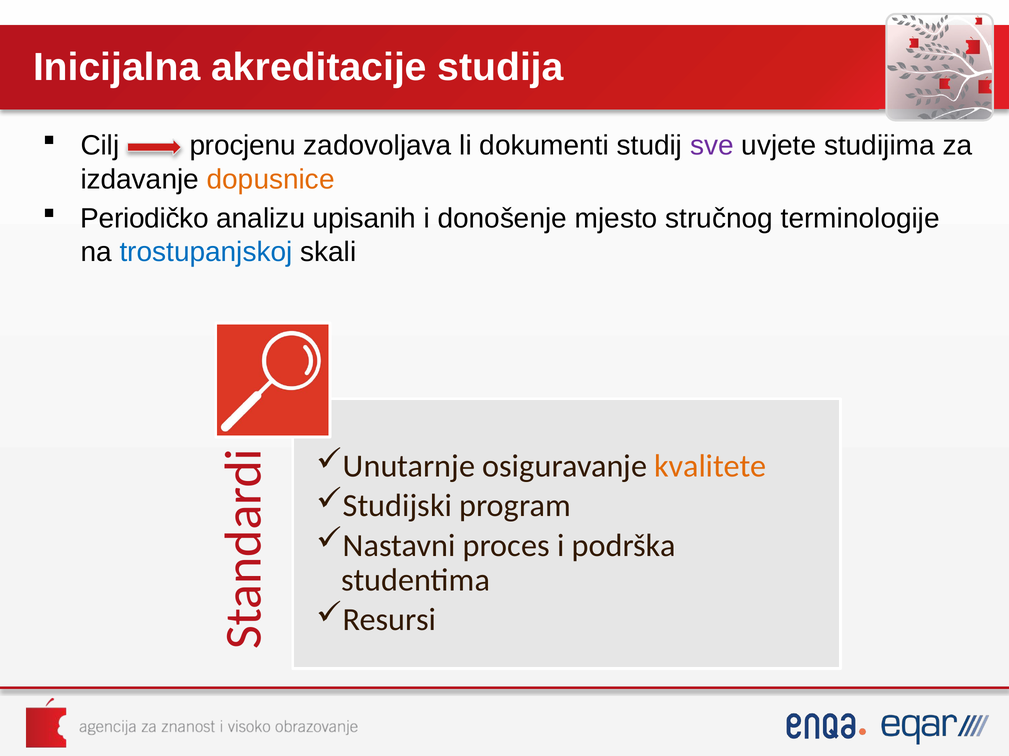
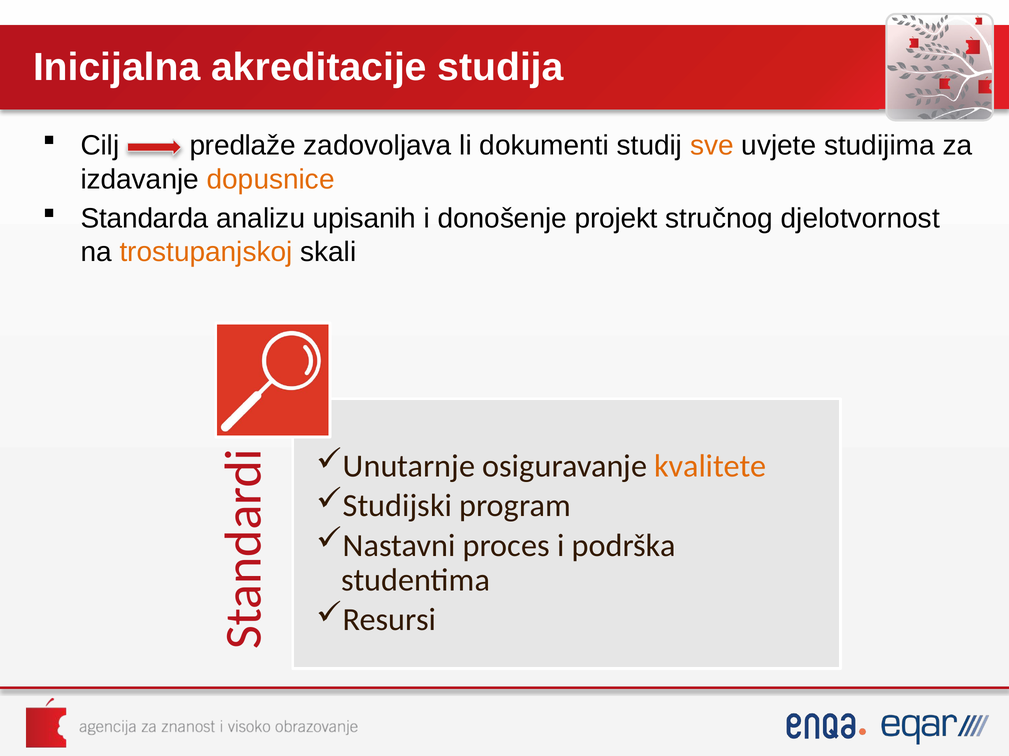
procjenu: procjenu -> predlaže (243, 146)
sve colour: purple -> orange (712, 146)
Periodičko: Periodičko -> Standarda (145, 219)
mjesto: mjesto -> projekt (616, 219)
terminologije: terminologije -> djelotvornost (860, 219)
trostupanjskoj colour: blue -> orange (206, 252)
